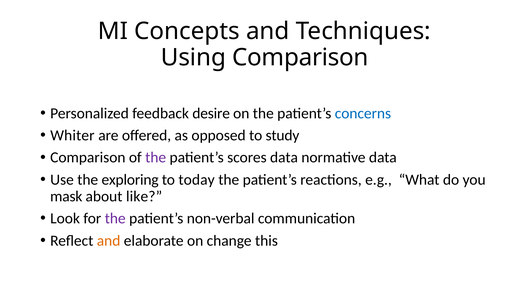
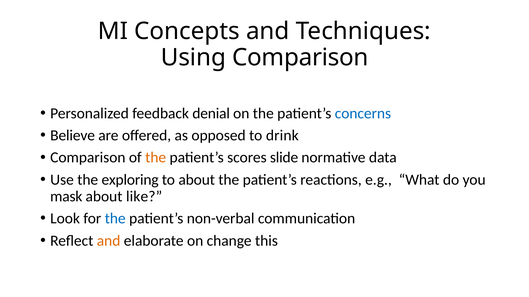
desire: desire -> denial (211, 113)
Whiter: Whiter -> Believe (73, 136)
study: study -> drink (282, 136)
the colour: purple -> orange (156, 158)
scores data: data -> slide (284, 158)
to today: today -> about (197, 180)
the colour: purple -> blue (115, 219)
